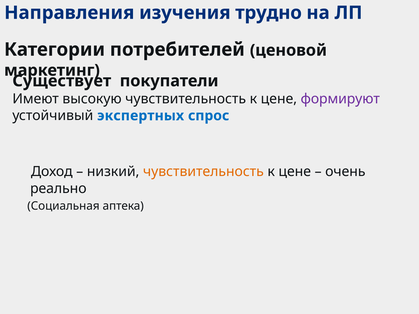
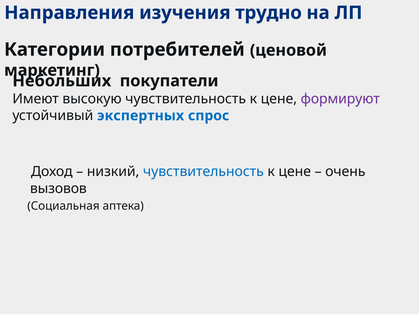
Существует: Существует -> Небольших (62, 81)
чувствительность colour: orange -> blue (203, 172)
реально: реально -> вызовов (58, 189)
